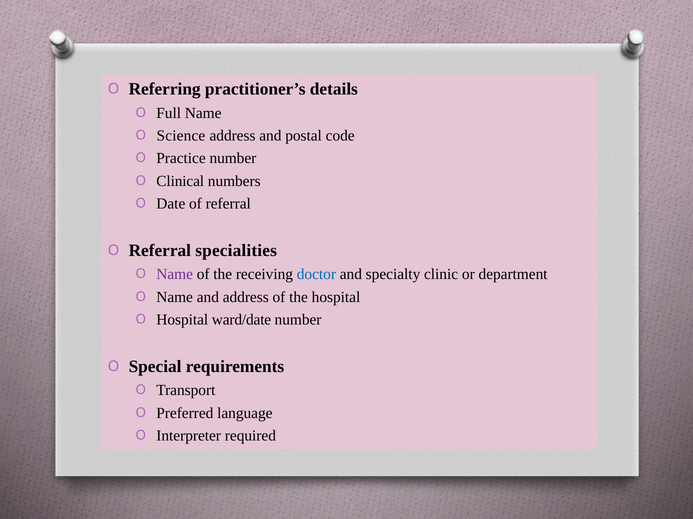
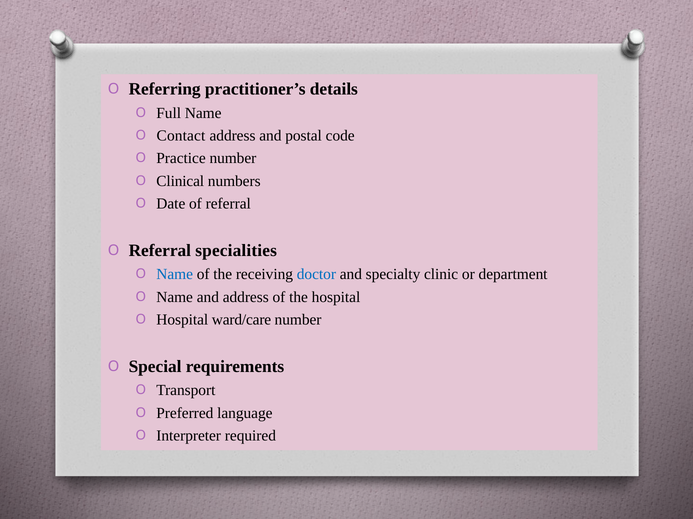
Science: Science -> Contact (181, 136)
Name colour: purple -> blue (175, 275)
ward/date: ward/date -> ward/care (242, 320)
